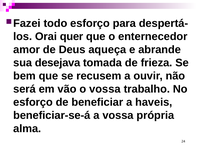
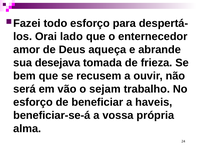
quer: quer -> lado (71, 36)
o vossa: vossa -> sejam (105, 89)
